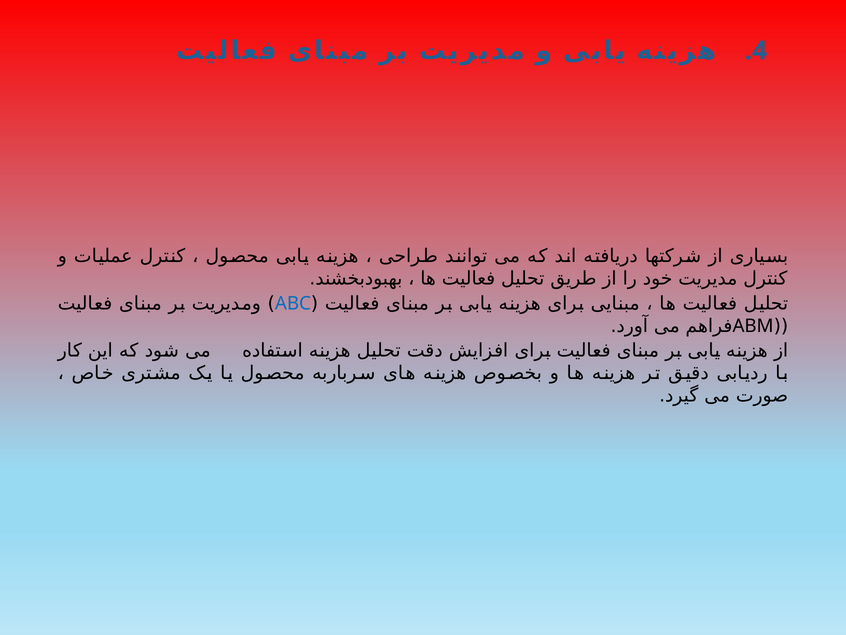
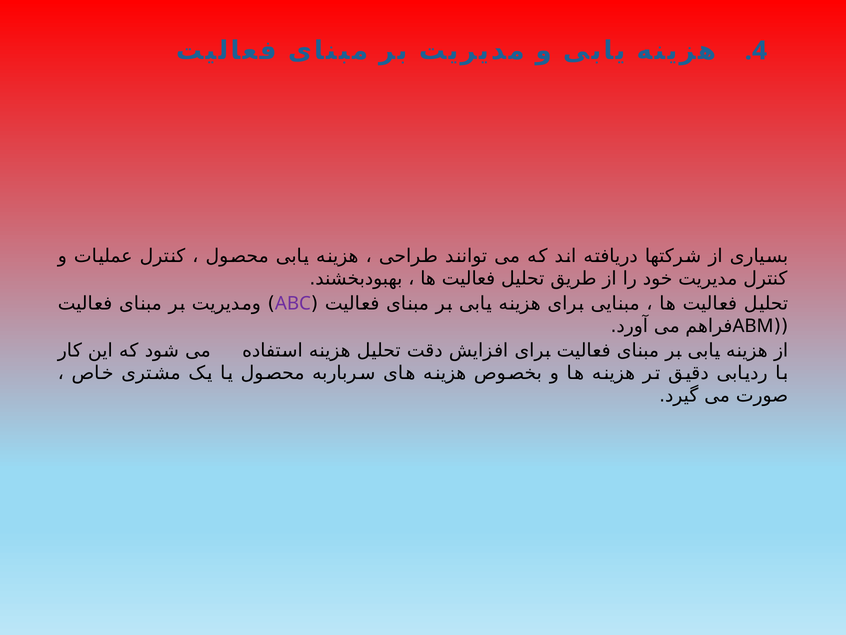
ABC colour: blue -> purple (293, 303)
